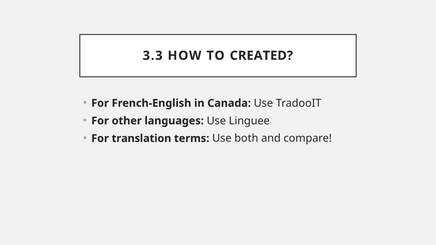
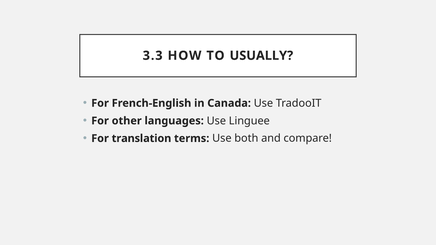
CREATED: CREATED -> USUALLY (261, 56)
